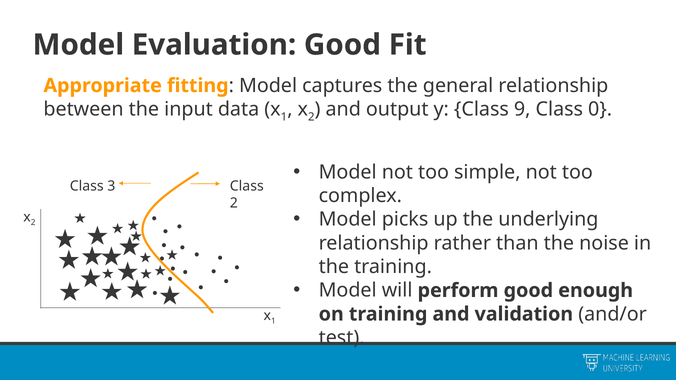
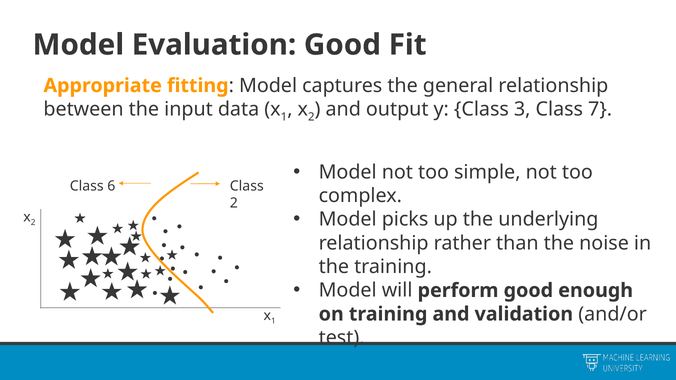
9: 9 -> 3 (522, 109)
0: 0 -> 7 (600, 109)
3: 3 -> 6 (111, 186)
